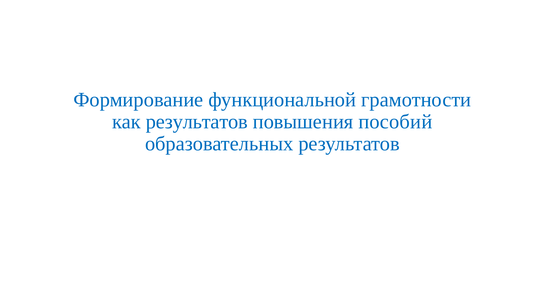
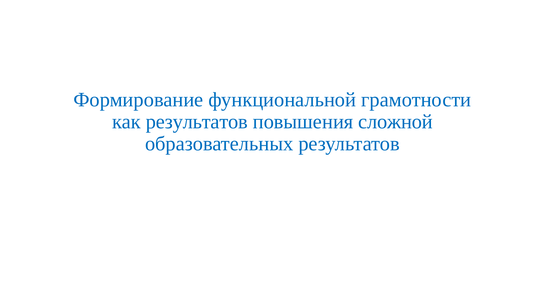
пособий: пособий -> сложной (396, 122)
